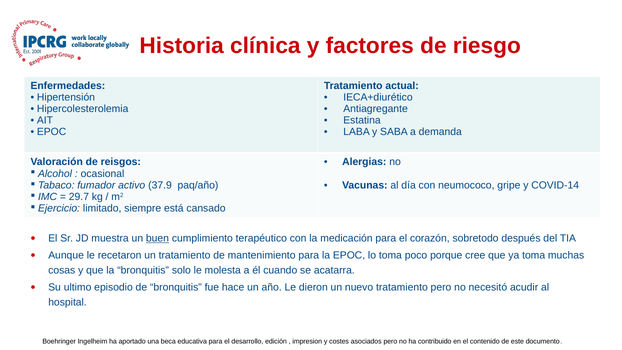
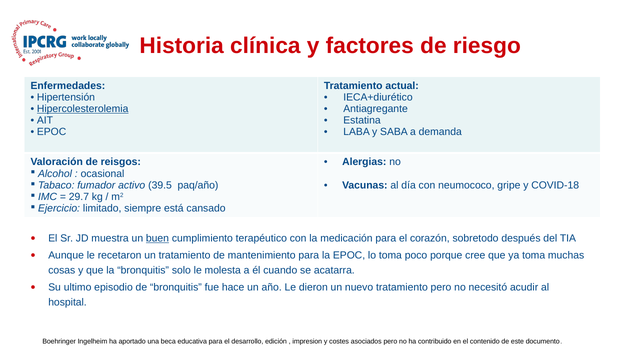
Hipercolesterolemia underline: none -> present (83, 109)
37.9: 37.9 -> 39.5 (160, 185)
COVID-14: COVID-14 -> COVID-18 (555, 185)
